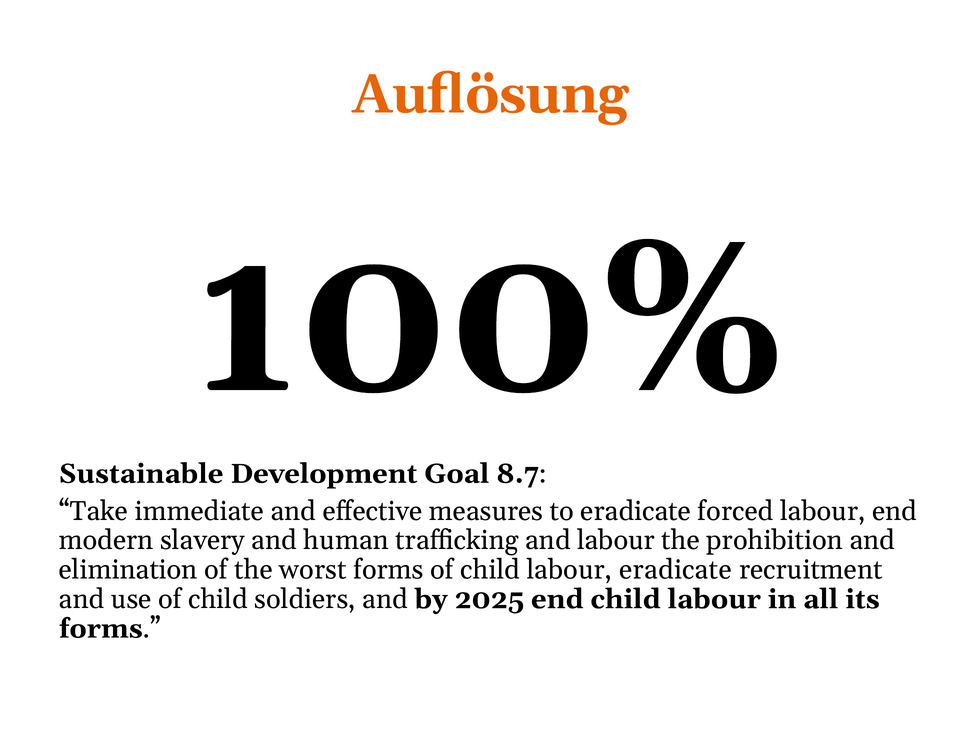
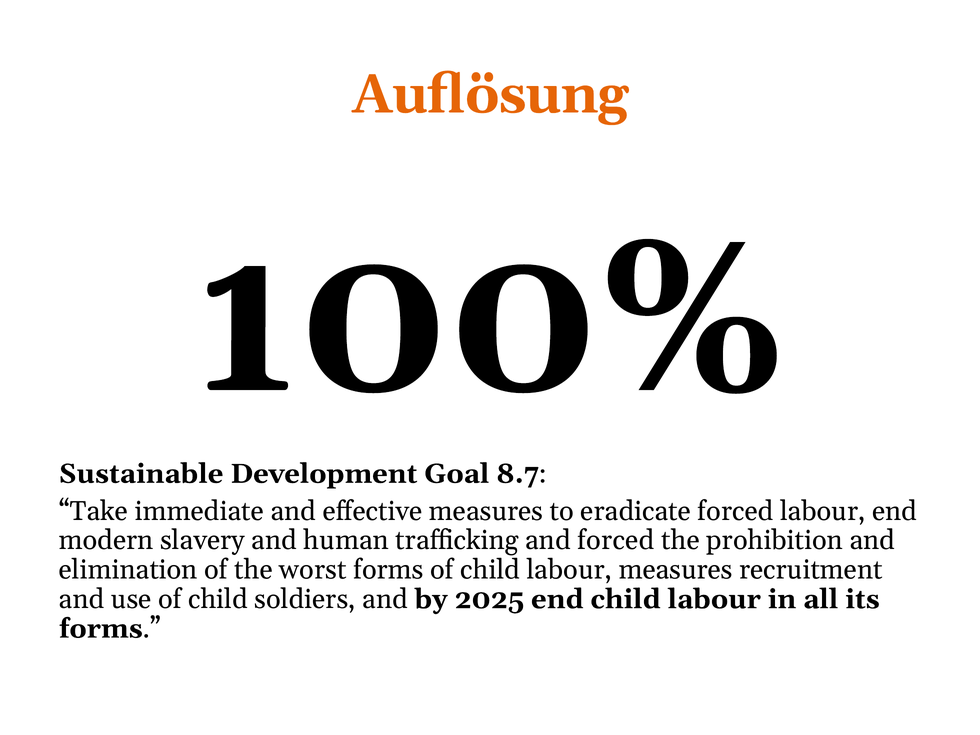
and labour: labour -> forced (616, 540)
labour eradicate: eradicate -> measures (676, 570)
